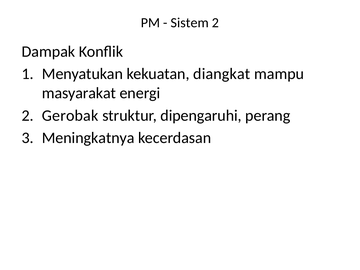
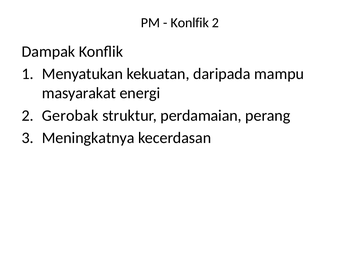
Sistem: Sistem -> Konlfik (190, 23)
diangkat: diangkat -> daripada (222, 74)
dipengaruhi: dipengaruhi -> perdamaian (201, 116)
